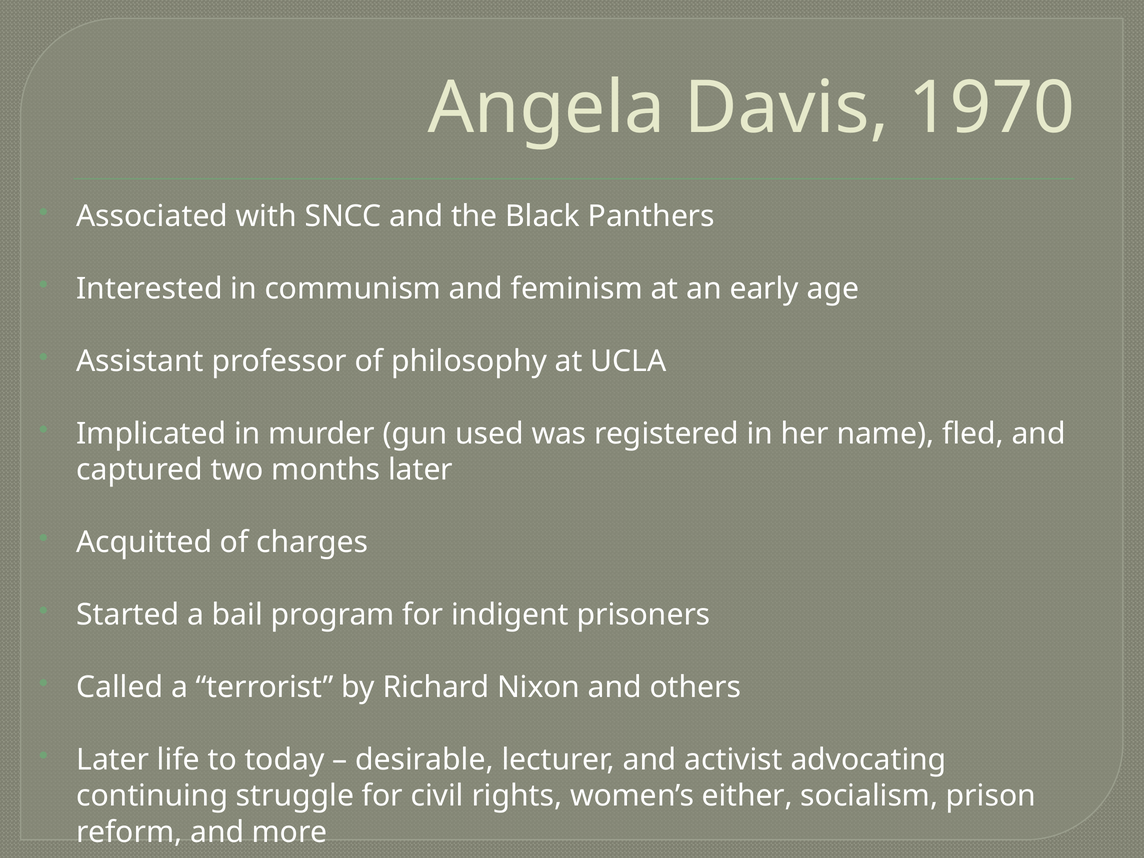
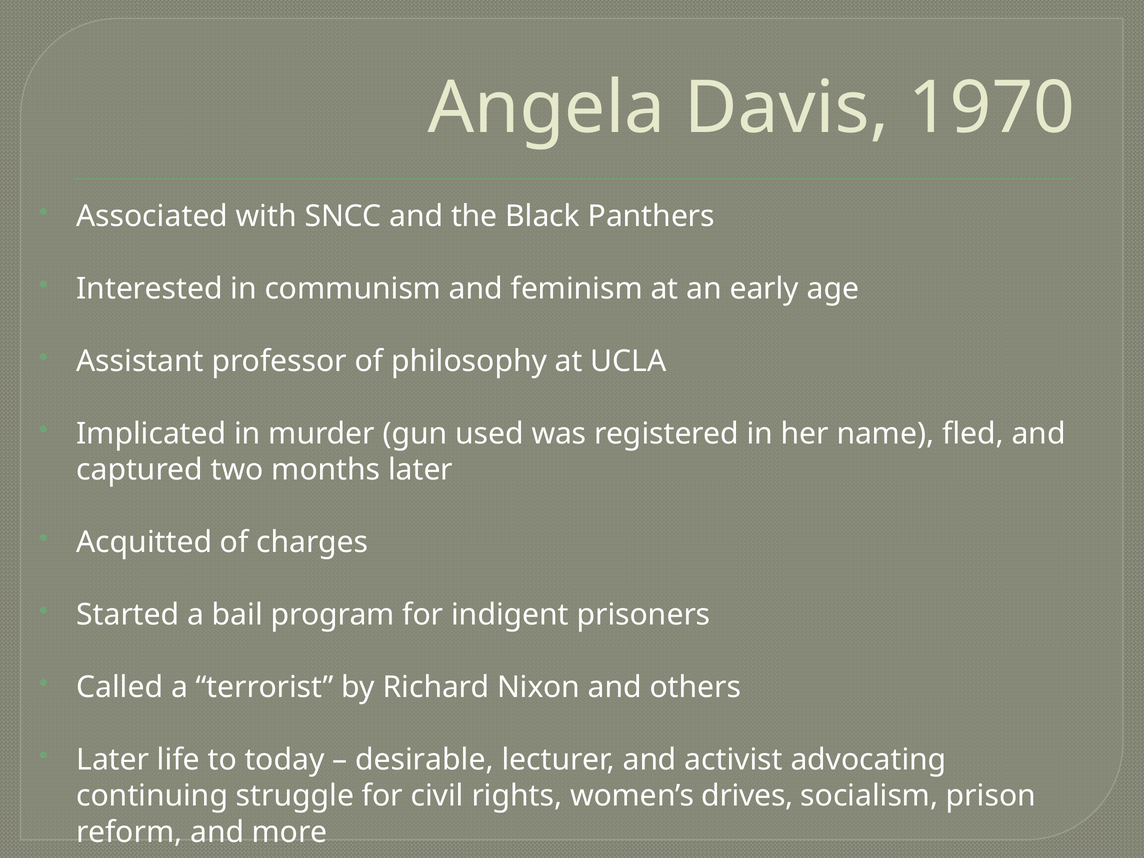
either: either -> drives (747, 796)
